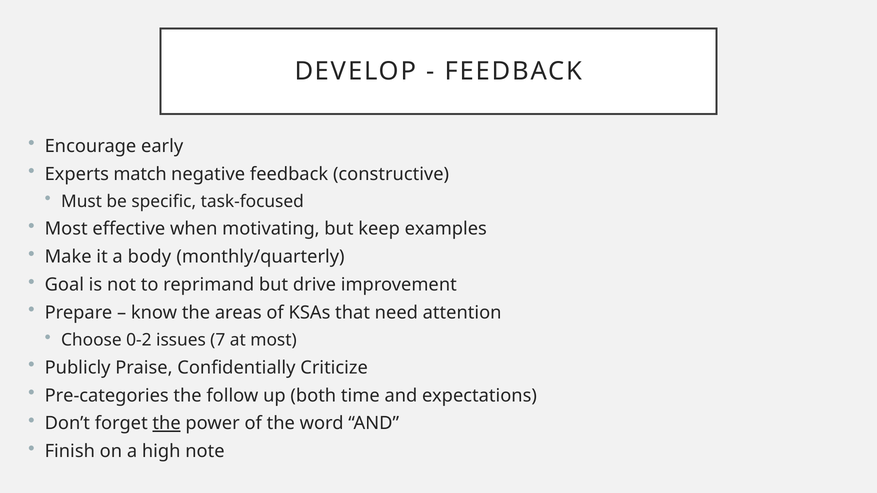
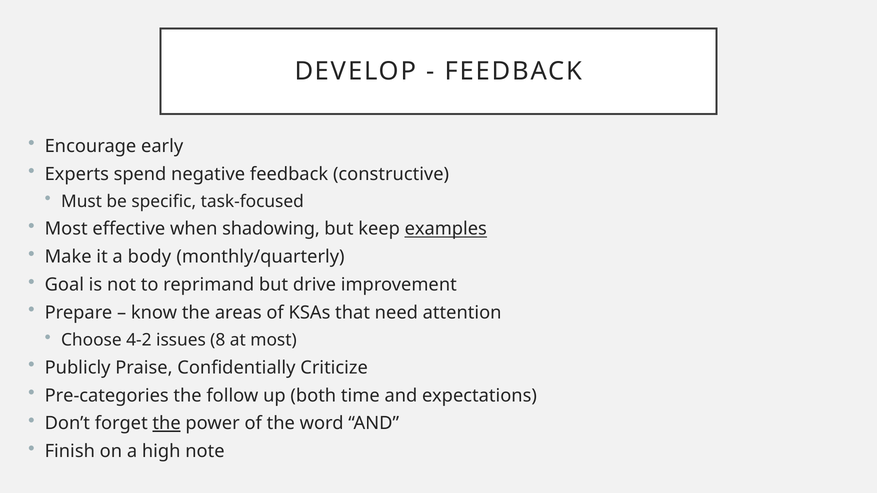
match: match -> spend (140, 174)
motivating: motivating -> shadowing (271, 229)
examples underline: none -> present (446, 229)
0-2: 0-2 -> 4-2 (139, 340)
7: 7 -> 8 (218, 340)
